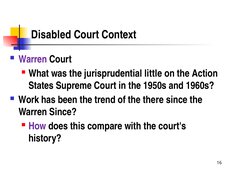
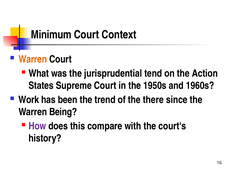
Disabled: Disabled -> Minimum (51, 35)
Warren colour: purple -> orange (33, 59)
little: little -> tend (153, 74)
Warren Since: Since -> Being (63, 112)
